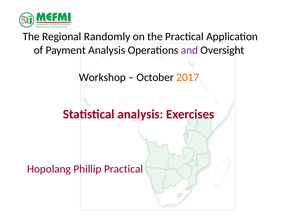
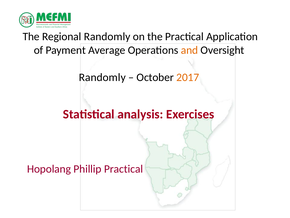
Payment Analysis: Analysis -> Average (107, 50)
and colour: purple -> orange (189, 50)
Workshop: Workshop -> Randomly (102, 77)
